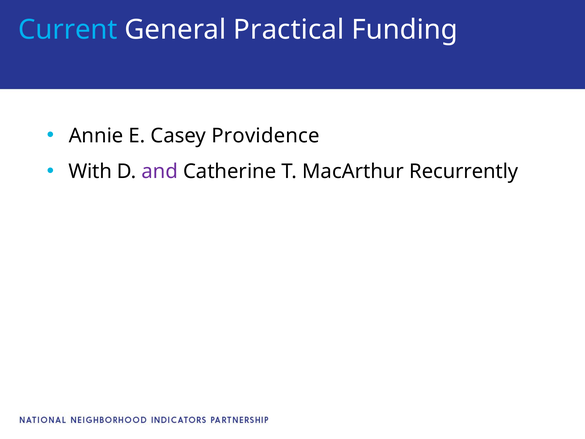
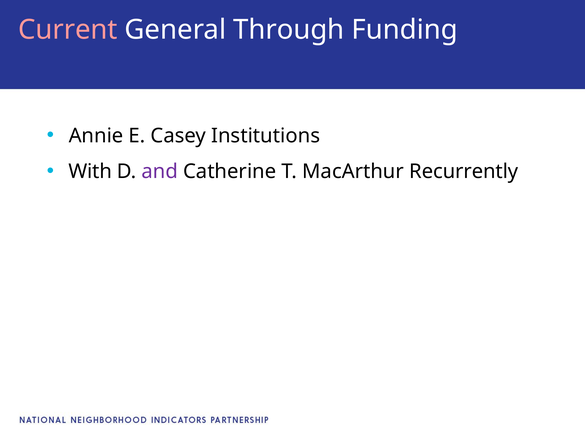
Current colour: light blue -> pink (68, 30)
Practical: Practical -> Through (289, 30)
Providence: Providence -> Institutions (266, 136)
